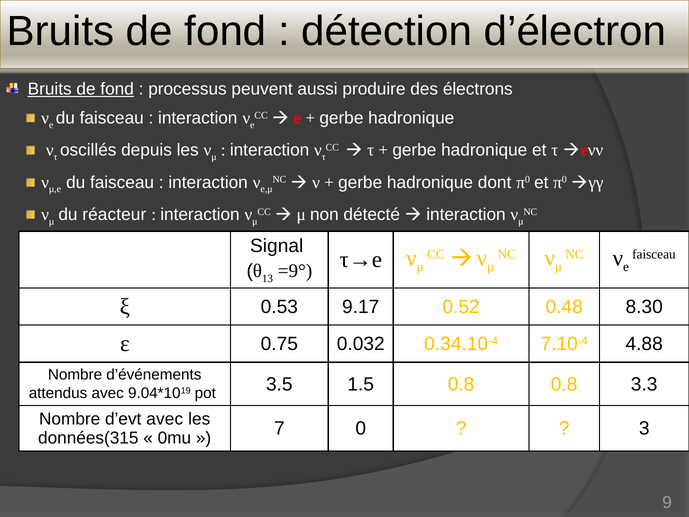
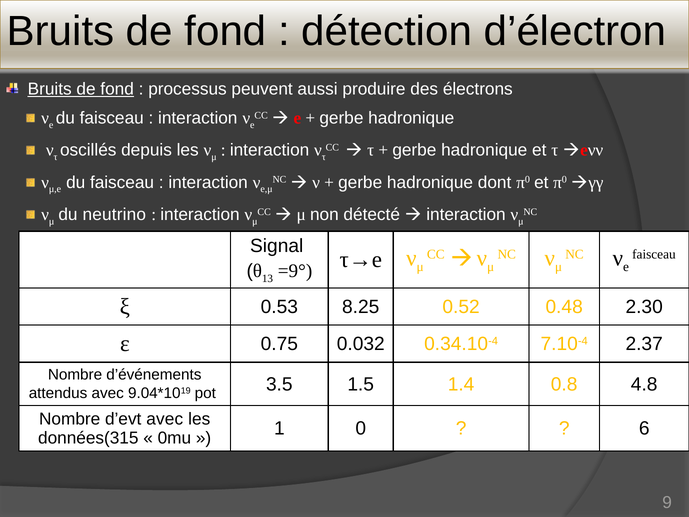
réacteur: réacteur -> neutrino (114, 214)
9.17: 9.17 -> 8.25 (361, 307)
8.30: 8.30 -> 2.30 (644, 307)
4.88: 4.88 -> 2.37 (644, 344)
1.5 0.8: 0.8 -> 1.4 (461, 384)
3.3: 3.3 -> 4.8 (644, 384)
7: 7 -> 1 (279, 428)
3: 3 -> 6 (644, 428)
